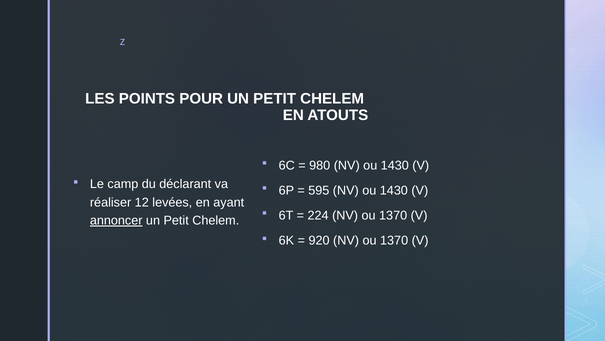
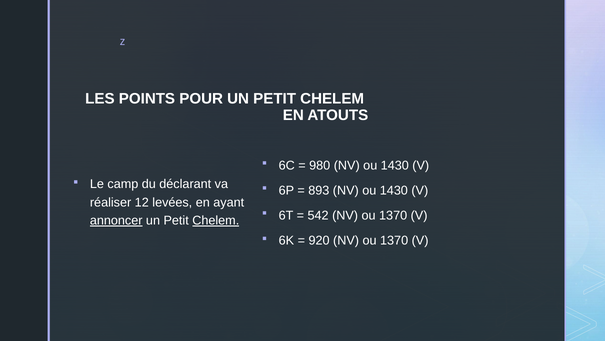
595: 595 -> 893 (319, 190)
224: 224 -> 542 (318, 215)
Chelem underline: none -> present (216, 220)
